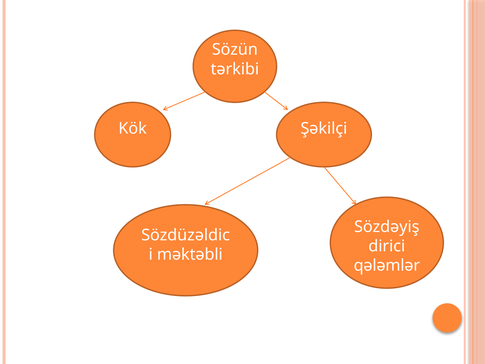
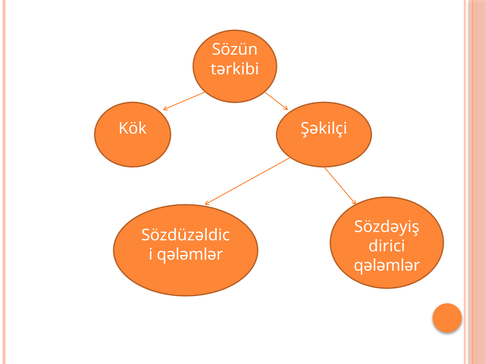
məktəbli: məktəbli -> qələmlər (190, 254)
